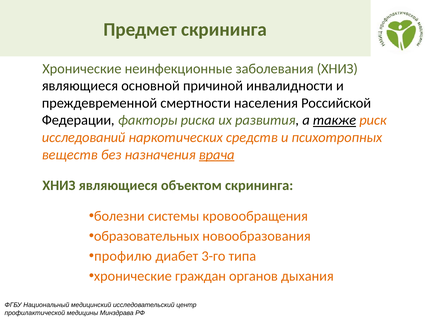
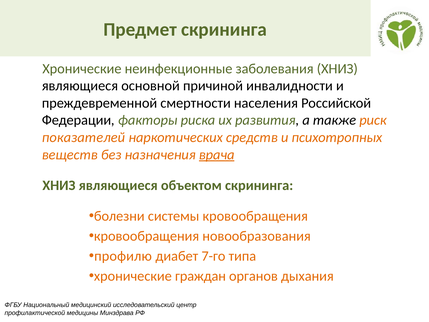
также underline: present -> none (335, 120)
исследований: исследований -> показателей (84, 137)
образовательных: образовательных -> кровообращения (147, 236)
3-го: 3-го -> 7-го (213, 256)
